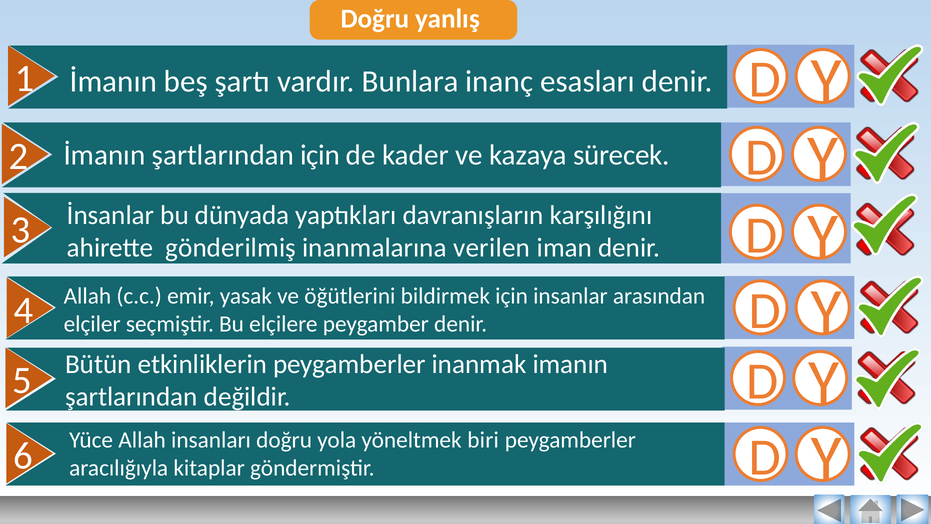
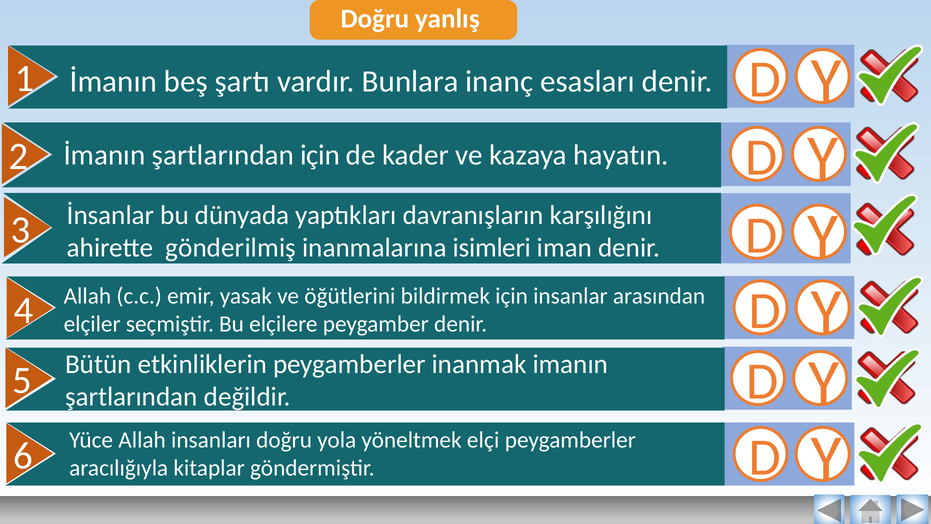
sürecek: sürecek -> hayatın (621, 155)
verilen: verilen -> isimleri (492, 248)
biri: biri -> elçi (483, 440)
